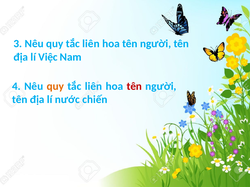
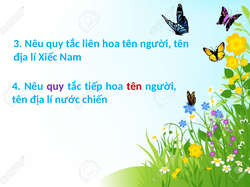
Việc: Việc -> Xiếc (48, 57)
quy colour: orange -> purple (55, 86)
liên: liên -> tiếp (94, 86)
